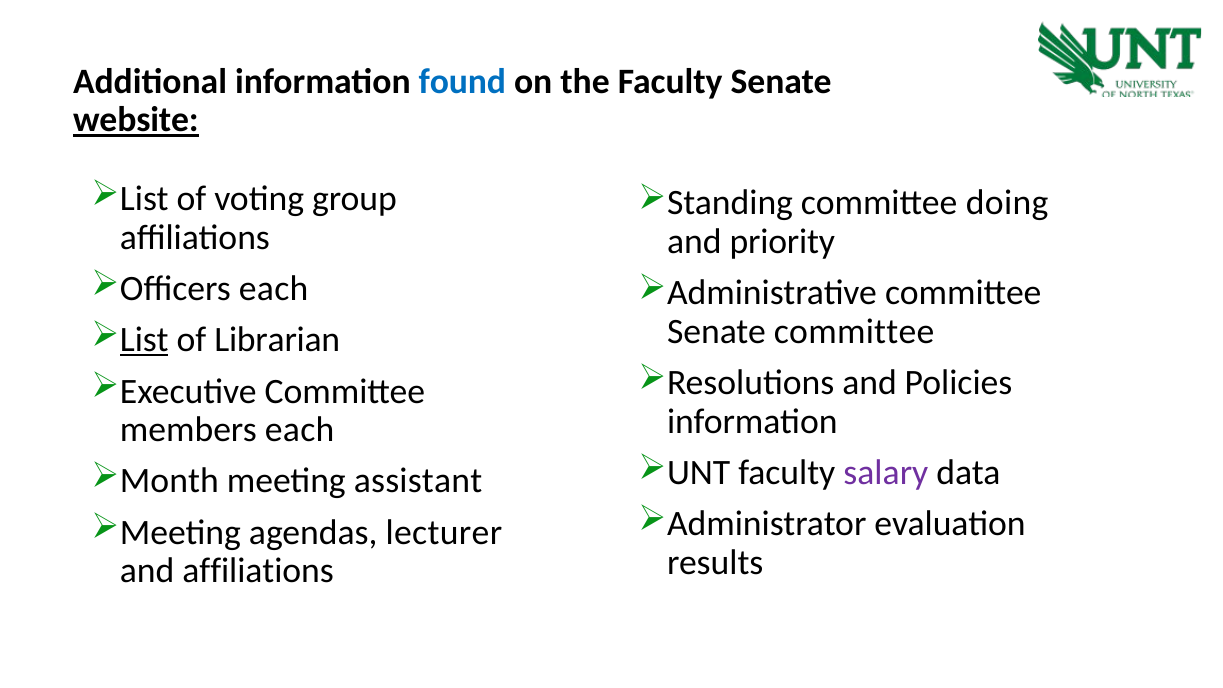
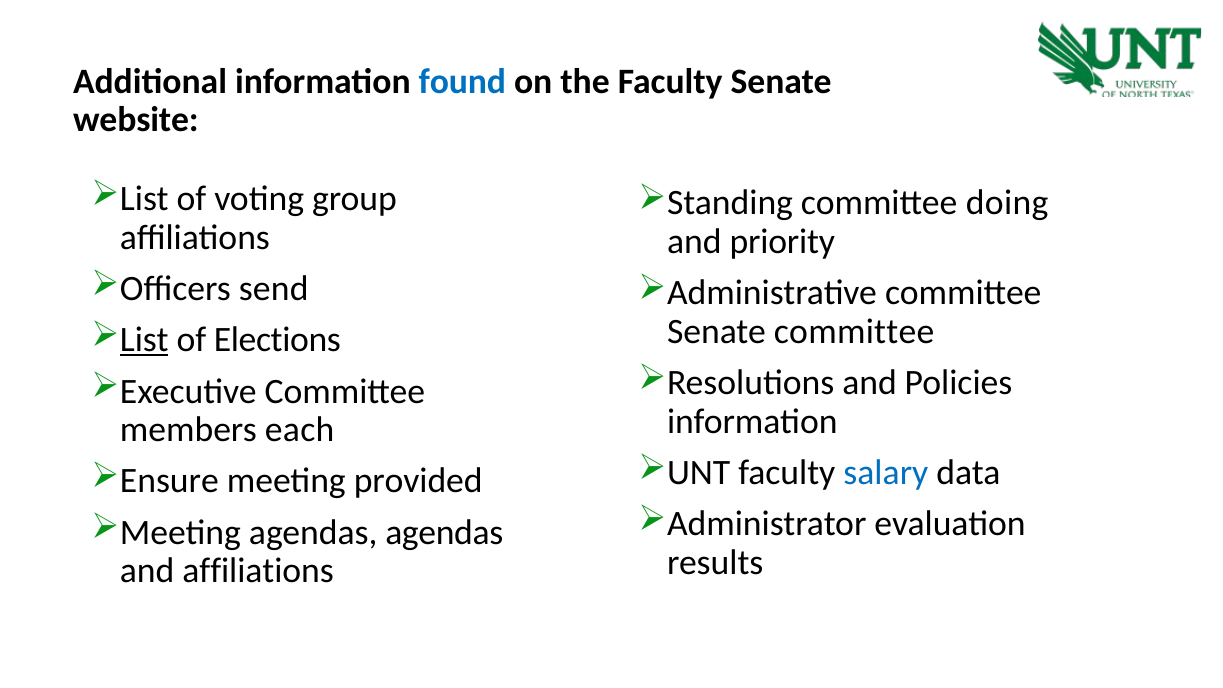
website underline: present -> none (136, 120)
Officers each: each -> send (274, 289)
Librarian: Librarian -> Elections (277, 340)
salary colour: purple -> blue (886, 473)
Month: Month -> Ensure (169, 481)
assistant: assistant -> provided (418, 481)
agendas lecturer: lecturer -> agendas (444, 532)
